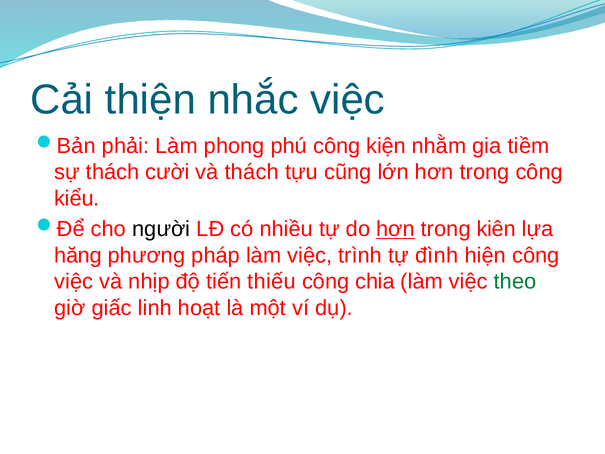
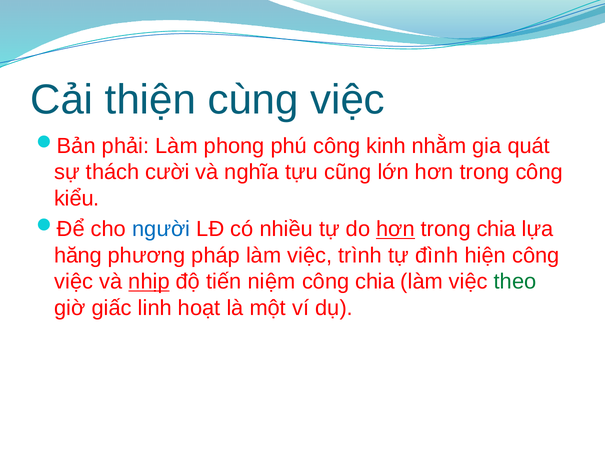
nhắc: nhắc -> cùng (253, 100)
kiện: kiện -> kinh (386, 146)
tiềm: tiềm -> quát (529, 146)
và thách: thách -> nghĩa (252, 172)
người colour: black -> blue (161, 229)
trong kiên: kiên -> chia (496, 229)
nhịp underline: none -> present (149, 281)
thiếu: thiếu -> niệm (272, 281)
